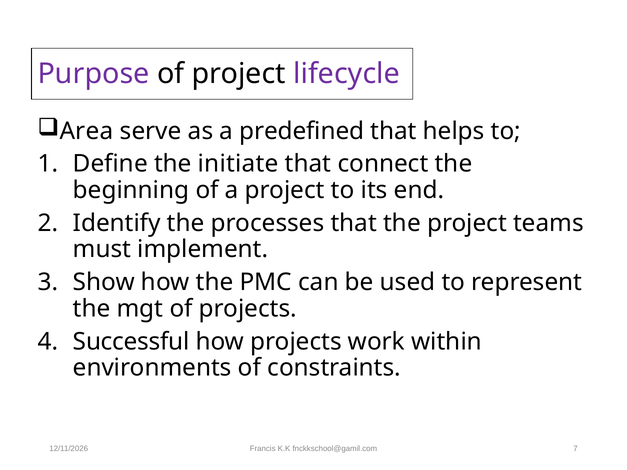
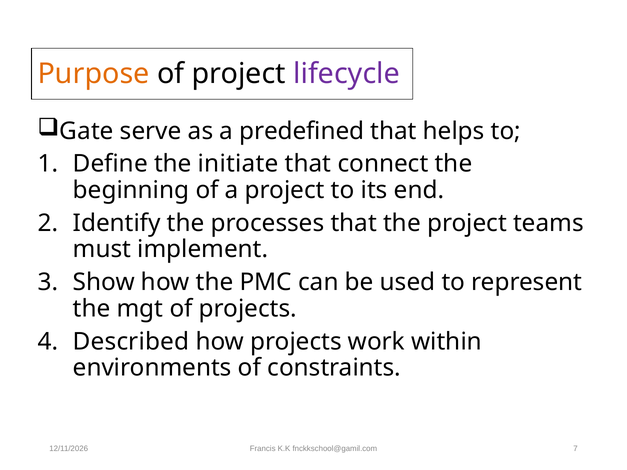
Purpose colour: purple -> orange (94, 74)
Area: Area -> Gate (87, 131)
Successful: Successful -> Described (131, 342)
